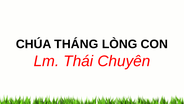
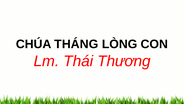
Chuyên: Chuyên -> Thương (124, 61)
